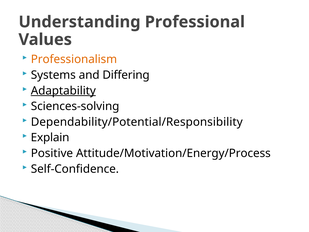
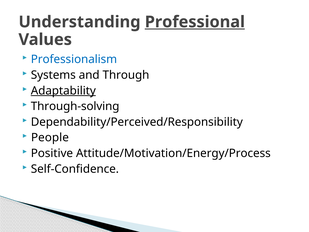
Professional underline: none -> present (195, 22)
Professionalism colour: orange -> blue (74, 59)
Differing: Differing -> Through (126, 75)
Sciences-solving: Sciences-solving -> Through-solving (75, 106)
Dependability/Potential/Responsibility: Dependability/Potential/Responsibility -> Dependability/Perceived/Responsibility (137, 122)
Explain: Explain -> People (50, 138)
